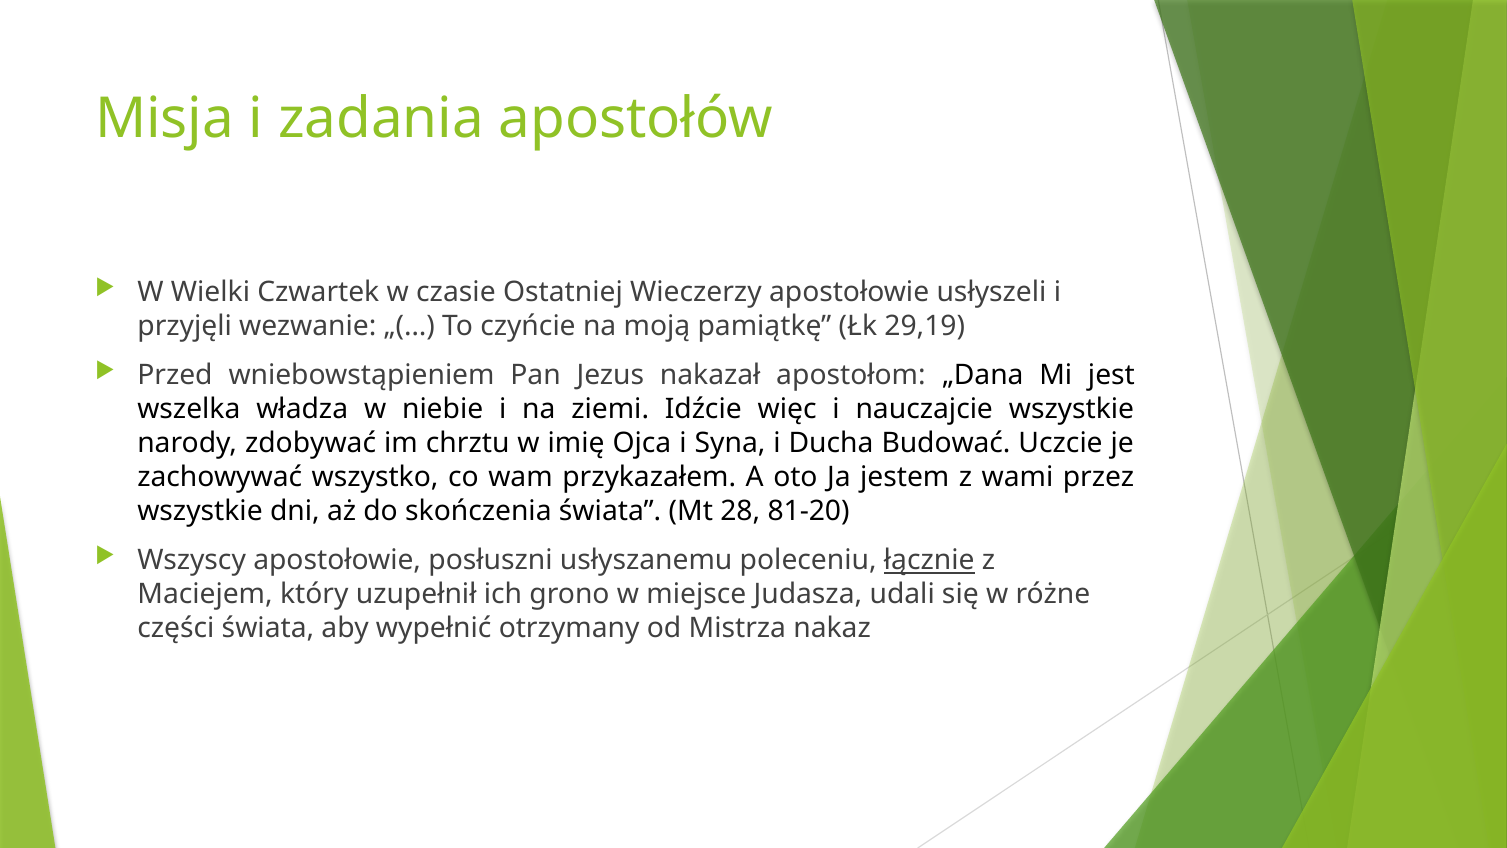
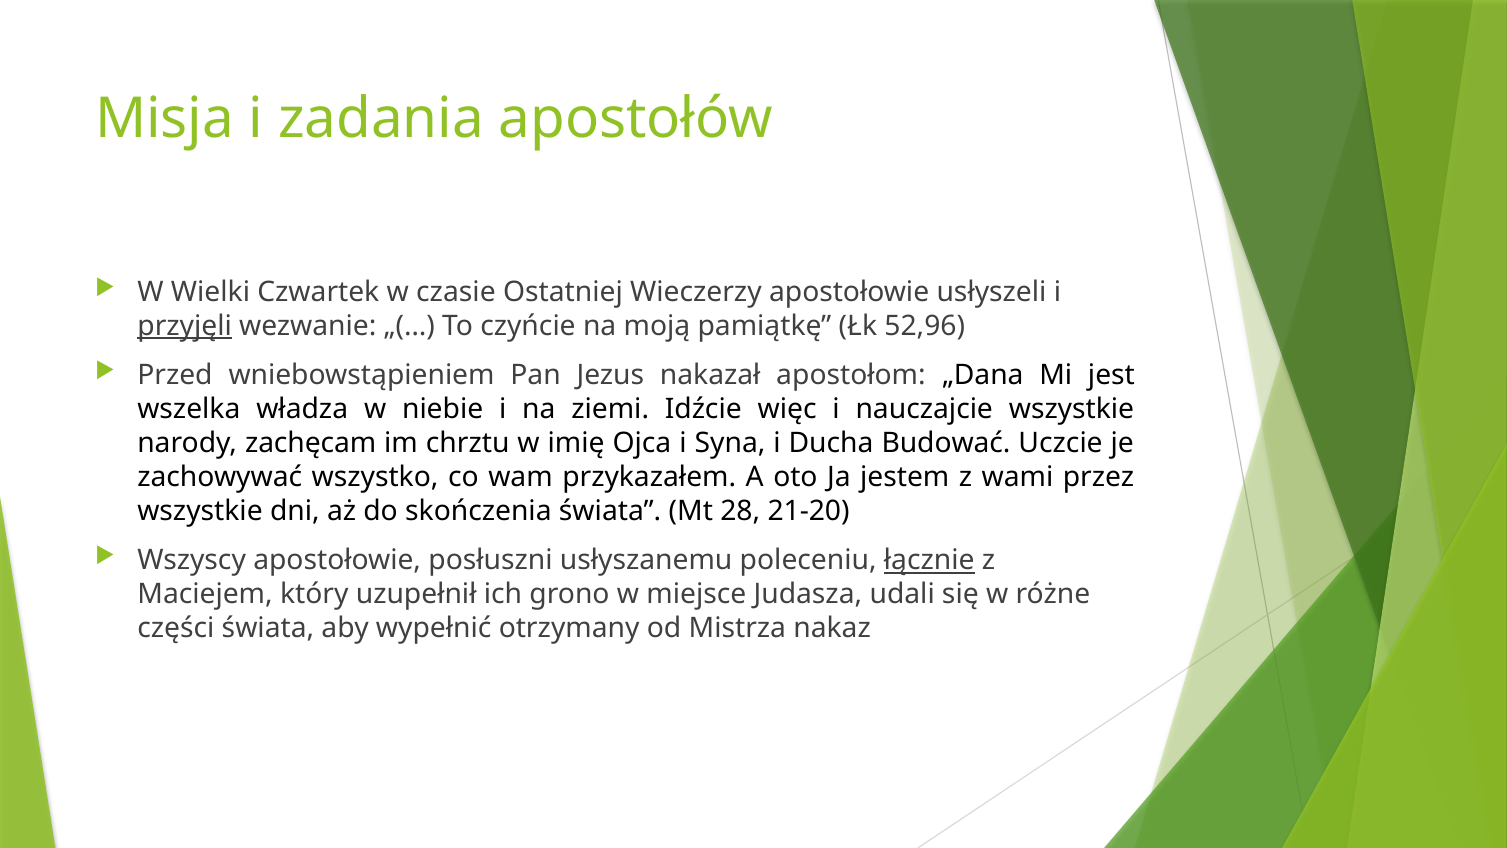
przyjęli underline: none -> present (185, 326)
29,19: 29,19 -> 52,96 (925, 326)
zdobywać: zdobywać -> zachęcam (311, 443)
81-20: 81-20 -> 21-20 (809, 511)
